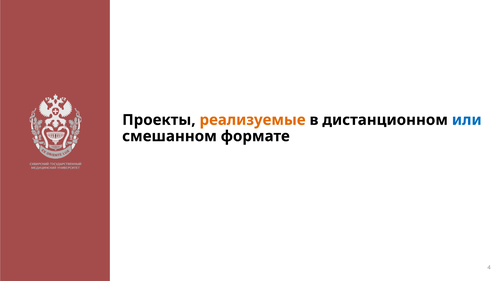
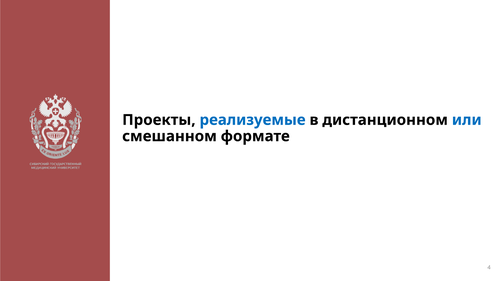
реализуемые colour: orange -> blue (253, 120)
